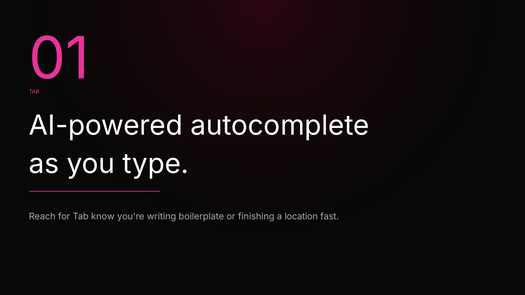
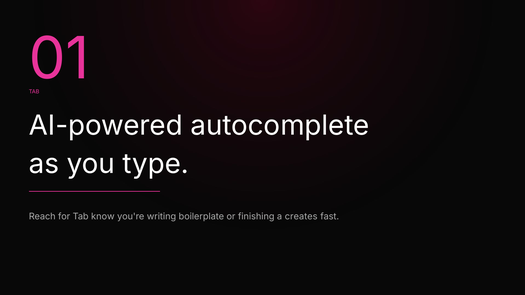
location: location -> creates (301, 217)
